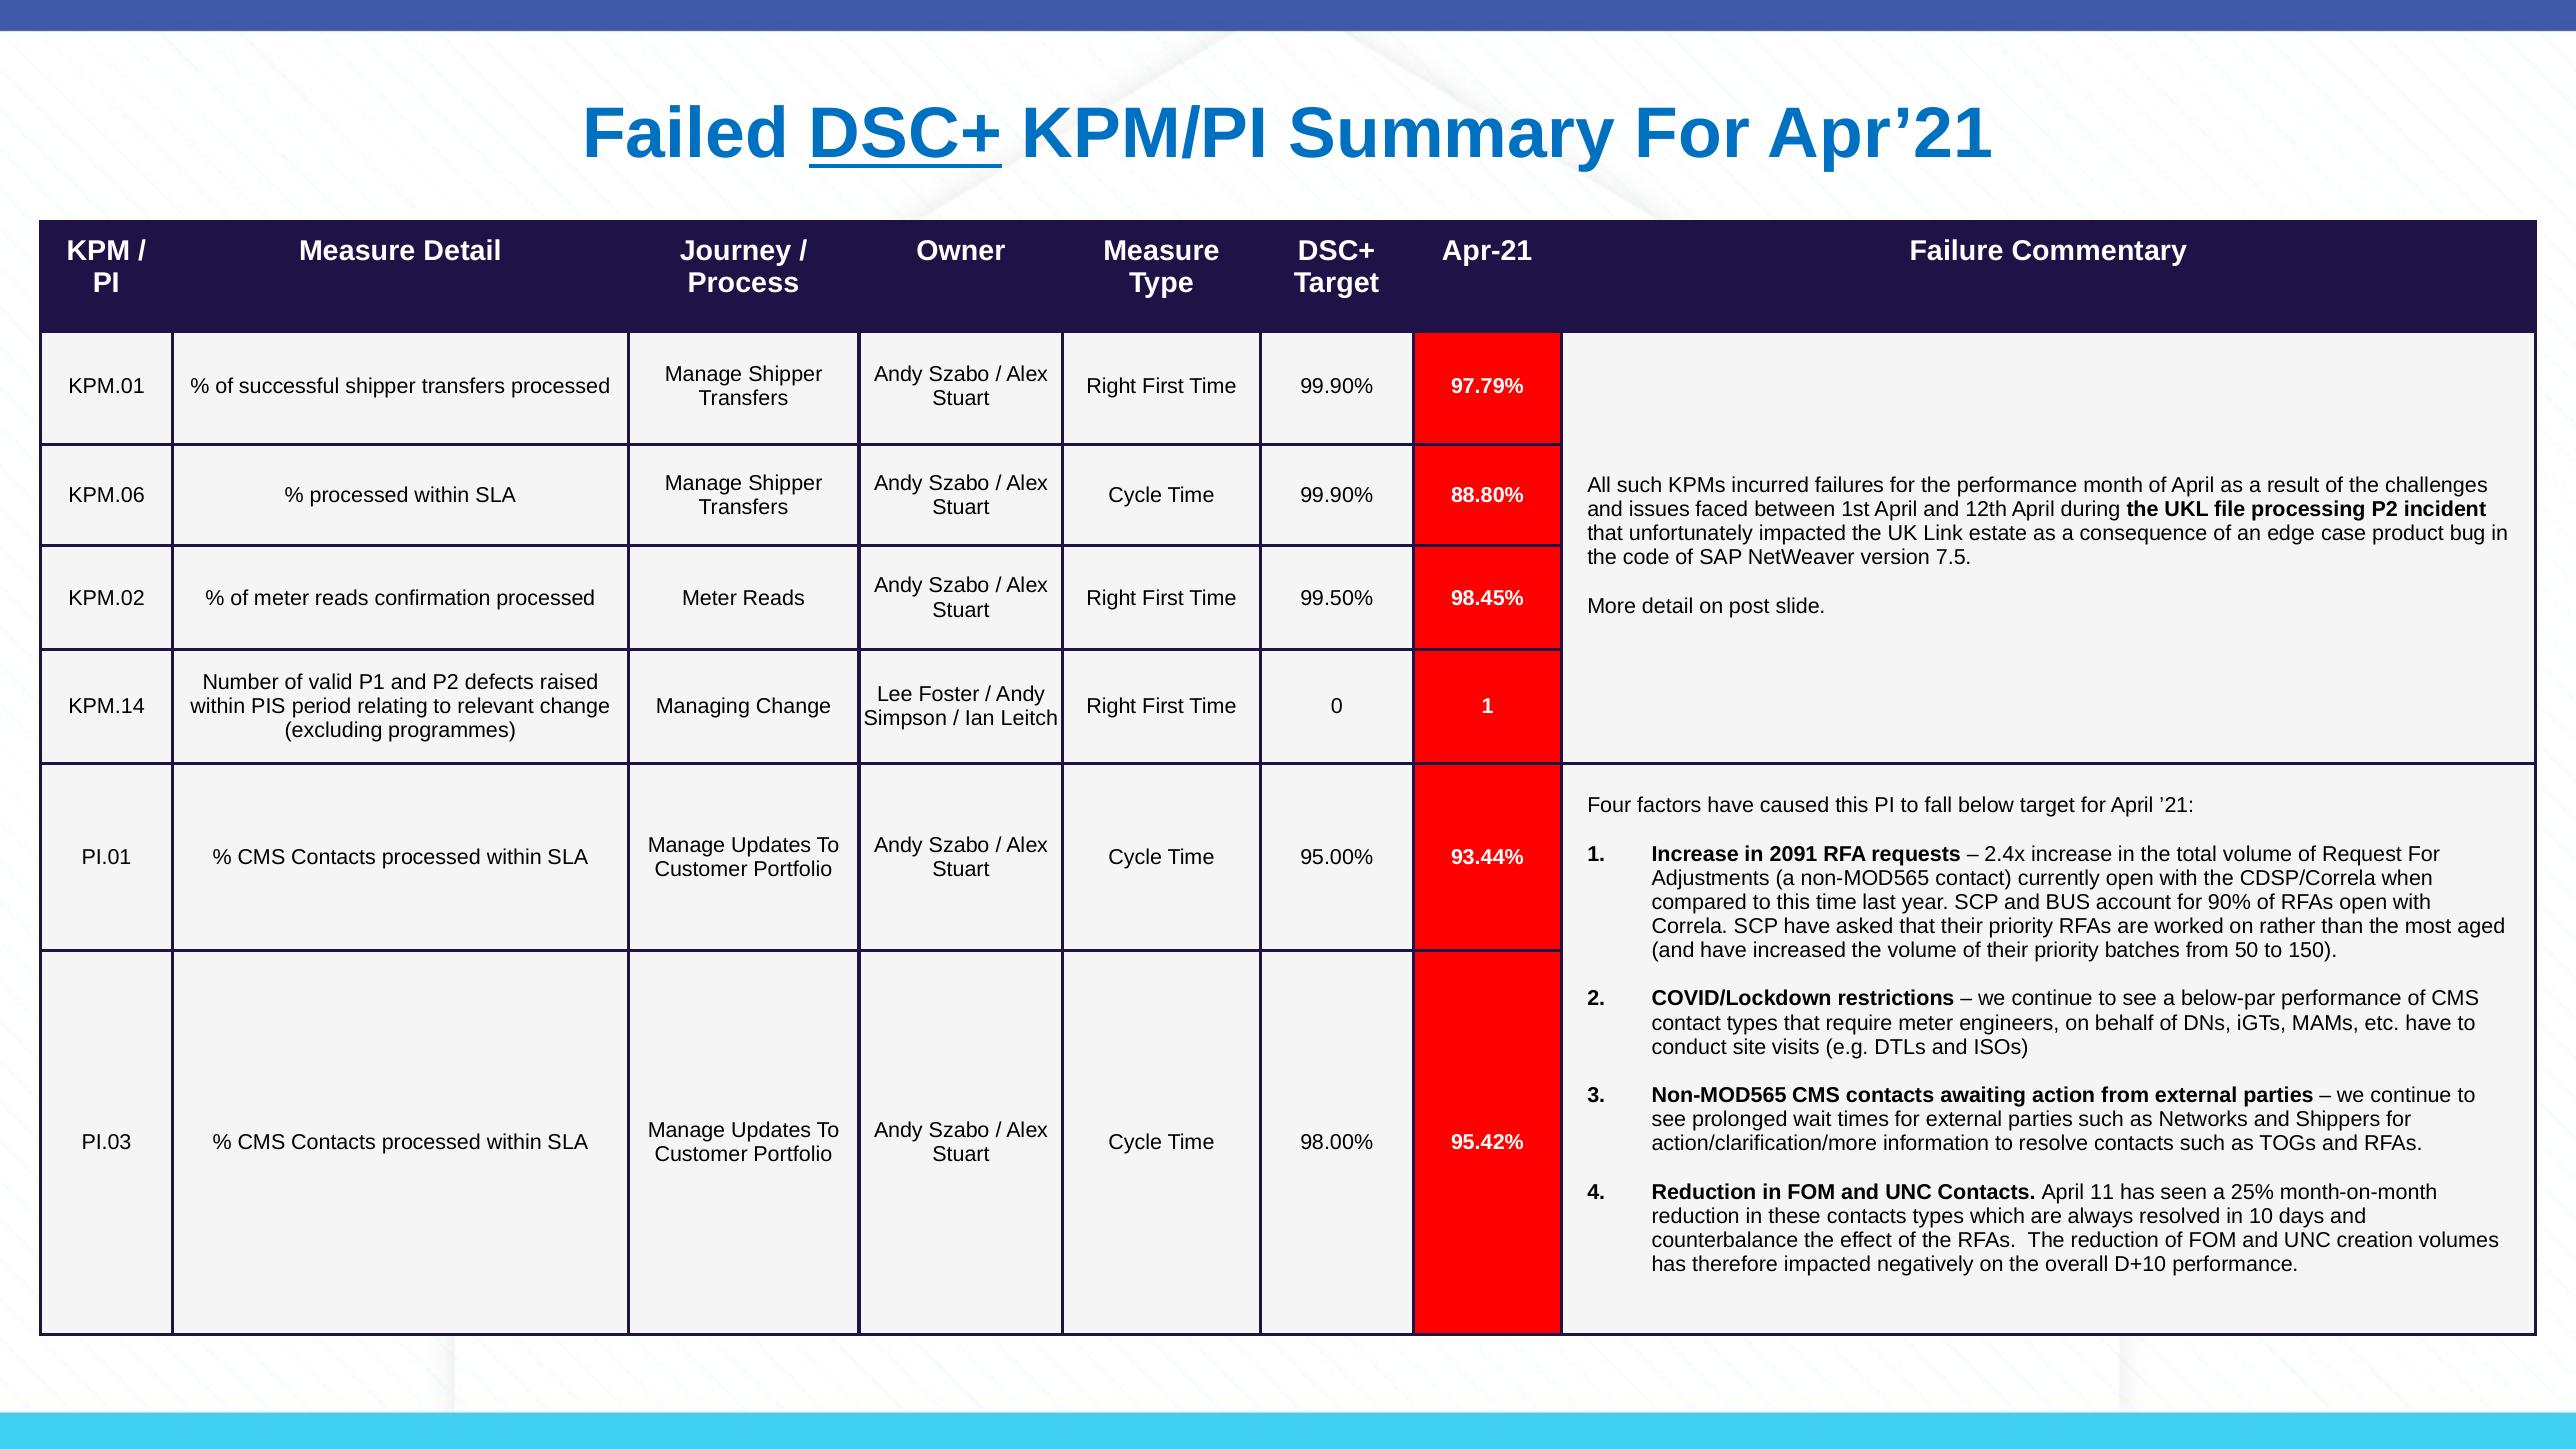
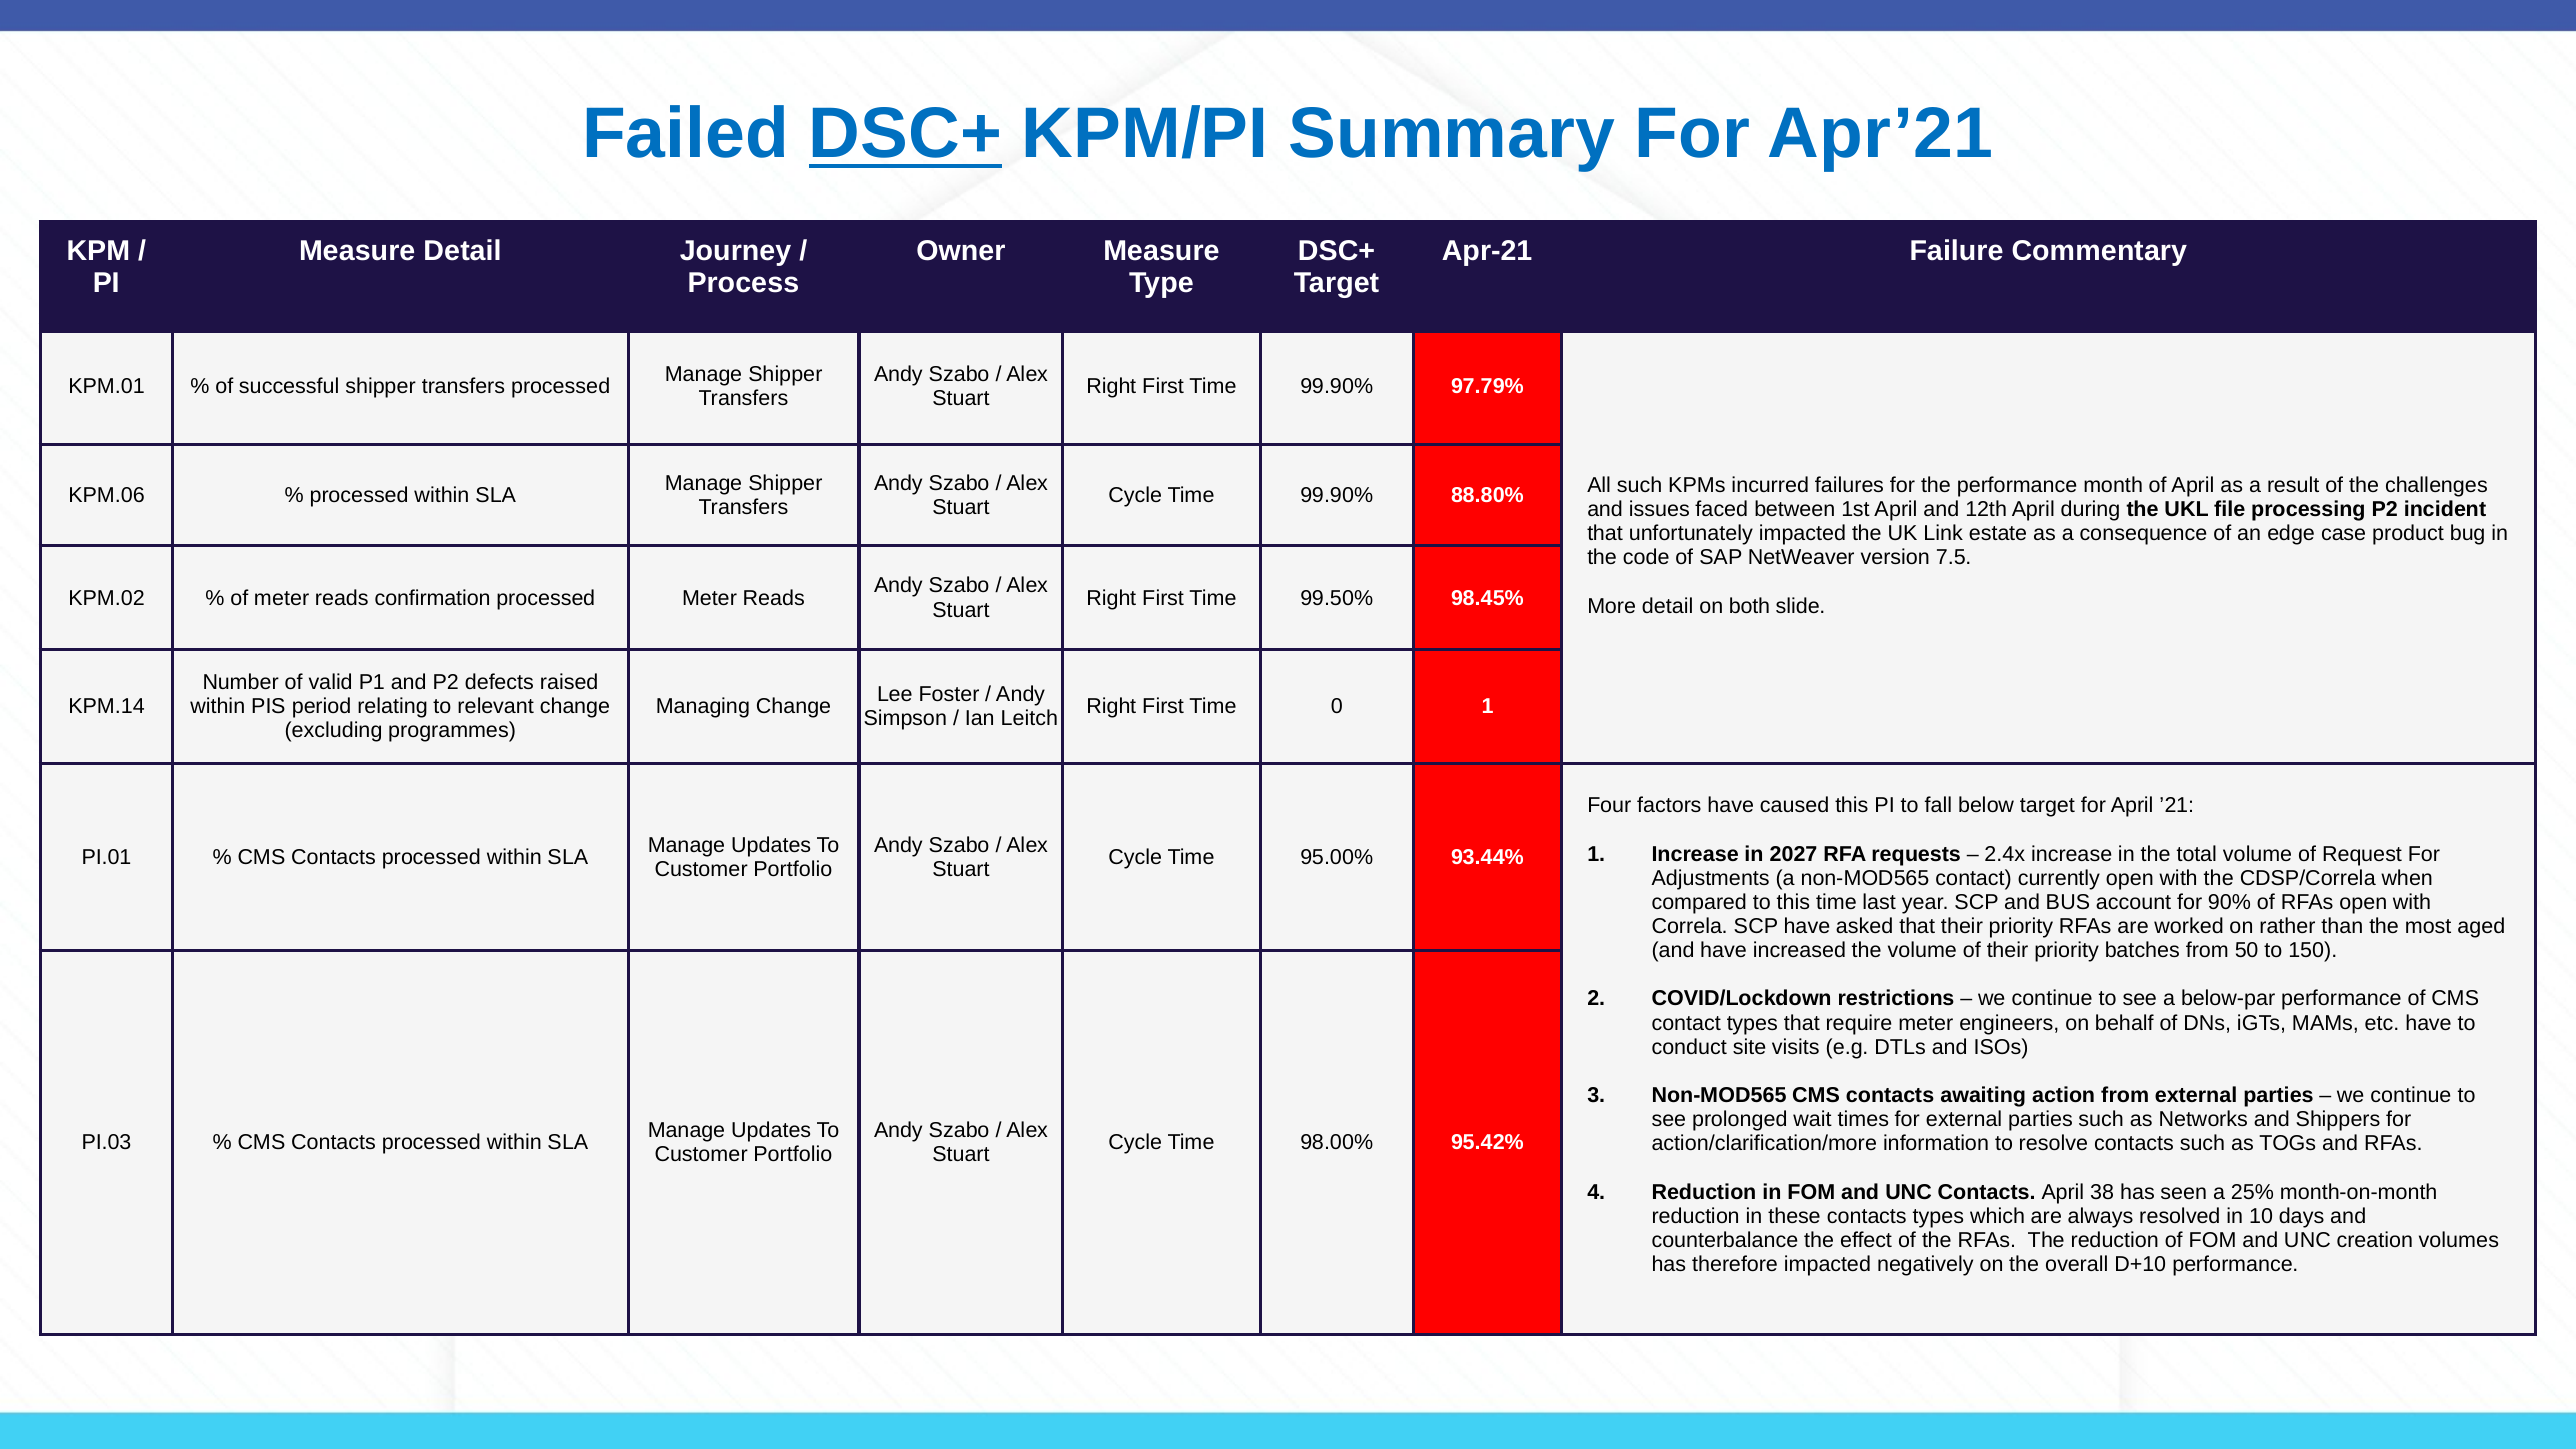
post: post -> both (1749, 606)
2091: 2091 -> 2027 (1794, 854)
11: 11 -> 38 (2102, 1192)
